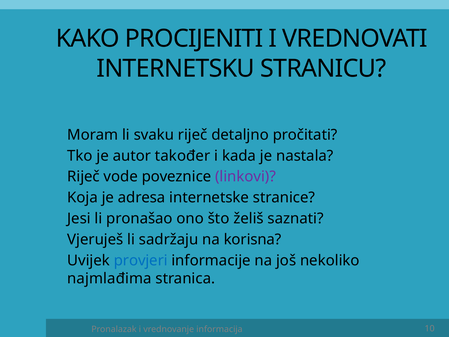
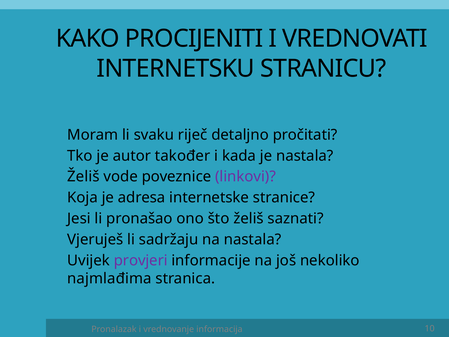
Riječ: Riječ -> Želiš (83, 177)
na korisna: korisna -> nastala (253, 239)
provjeri colour: blue -> purple (141, 260)
